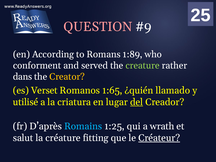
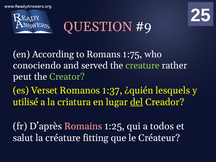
1:89: 1:89 -> 1:75 (132, 54)
conforment: conforment -> conociendo (37, 66)
dans: dans -> peut (22, 77)
Creator colour: yellow -> light green (67, 77)
1:65: 1:65 -> 1:37 (112, 90)
llamado: llamado -> lesquels (173, 90)
Romains colour: light blue -> pink (83, 126)
wrath: wrath -> todos (162, 126)
Créateur underline: present -> none (159, 138)
